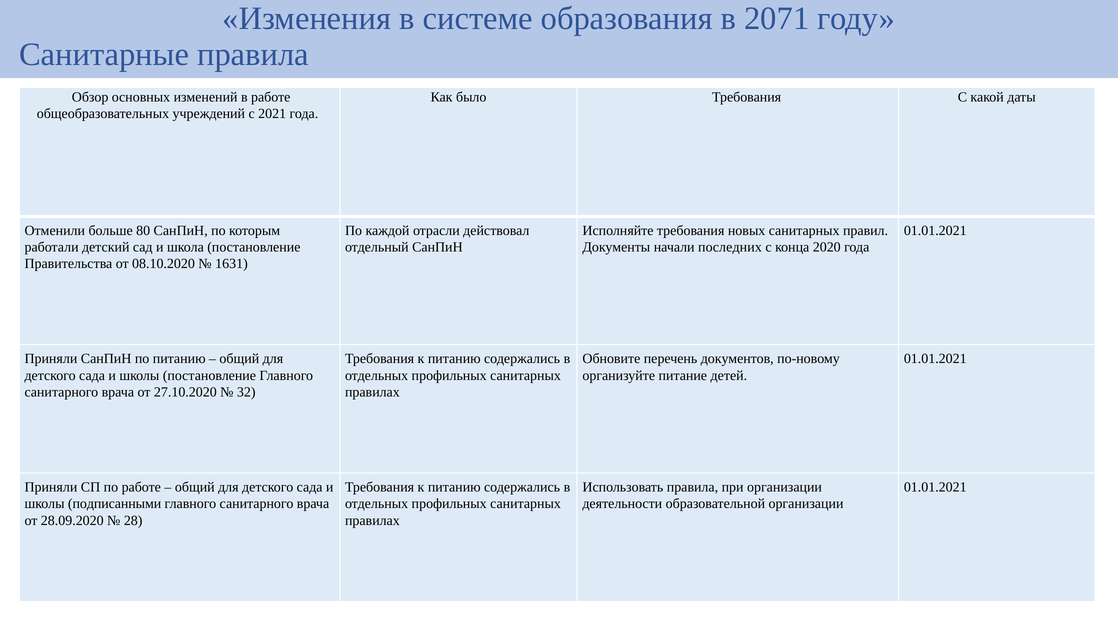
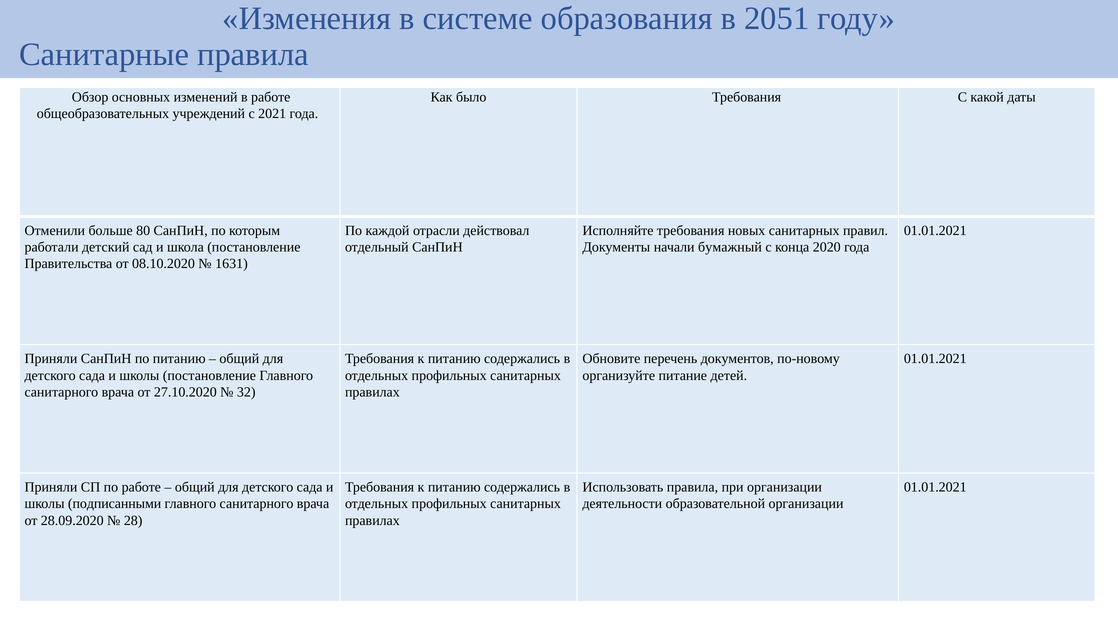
2071: 2071 -> 2051 (777, 18)
последних: последних -> бумажный (730, 247)
